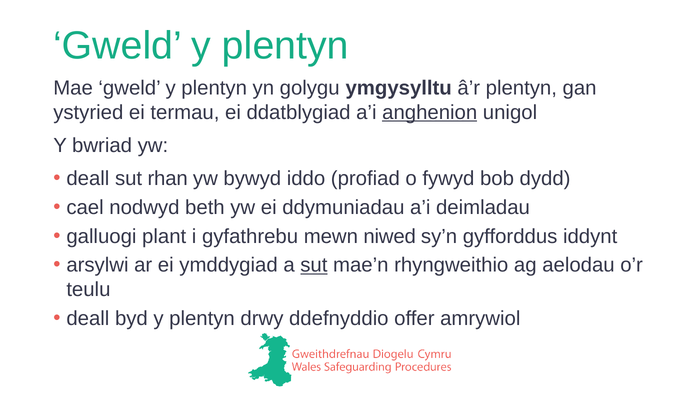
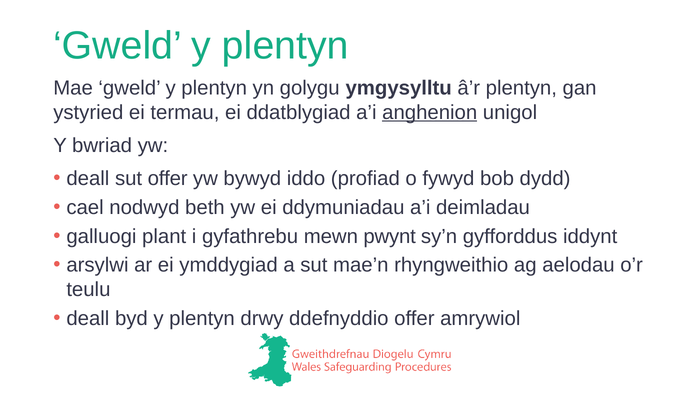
sut rhan: rhan -> offer (168, 179)
niwed: niwed -> pwynt (390, 237)
sut underline: present -> none (314, 265)
